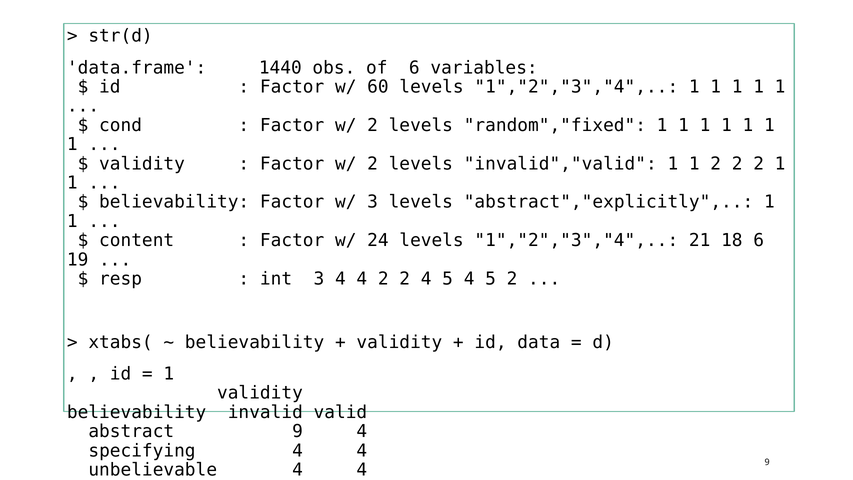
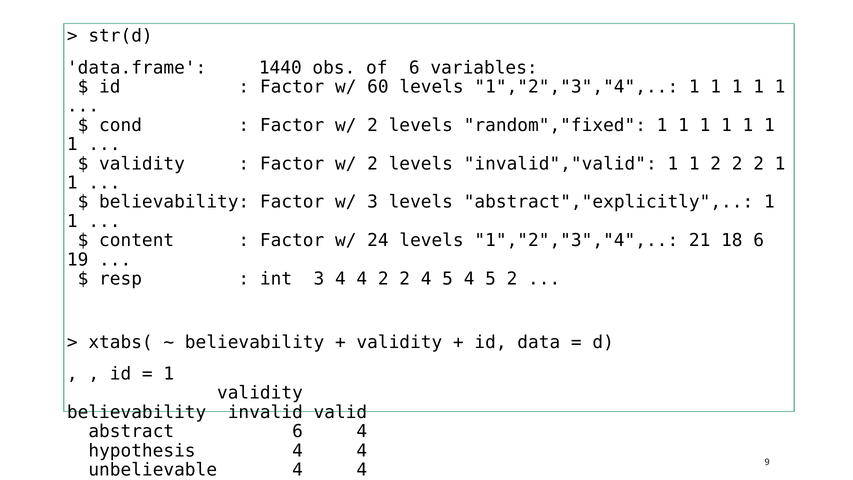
abstract 9: 9 -> 6 (298, 431)
specifying: specifying -> hypothesis (142, 450)
